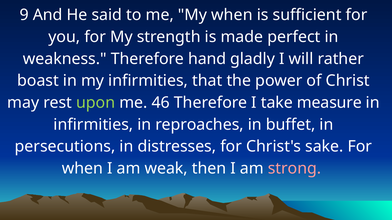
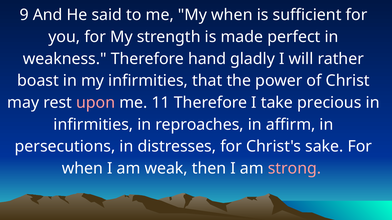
upon colour: light green -> pink (96, 103)
46: 46 -> 11 (161, 103)
measure: measure -> precious (329, 103)
buffet: buffet -> affirm (291, 125)
